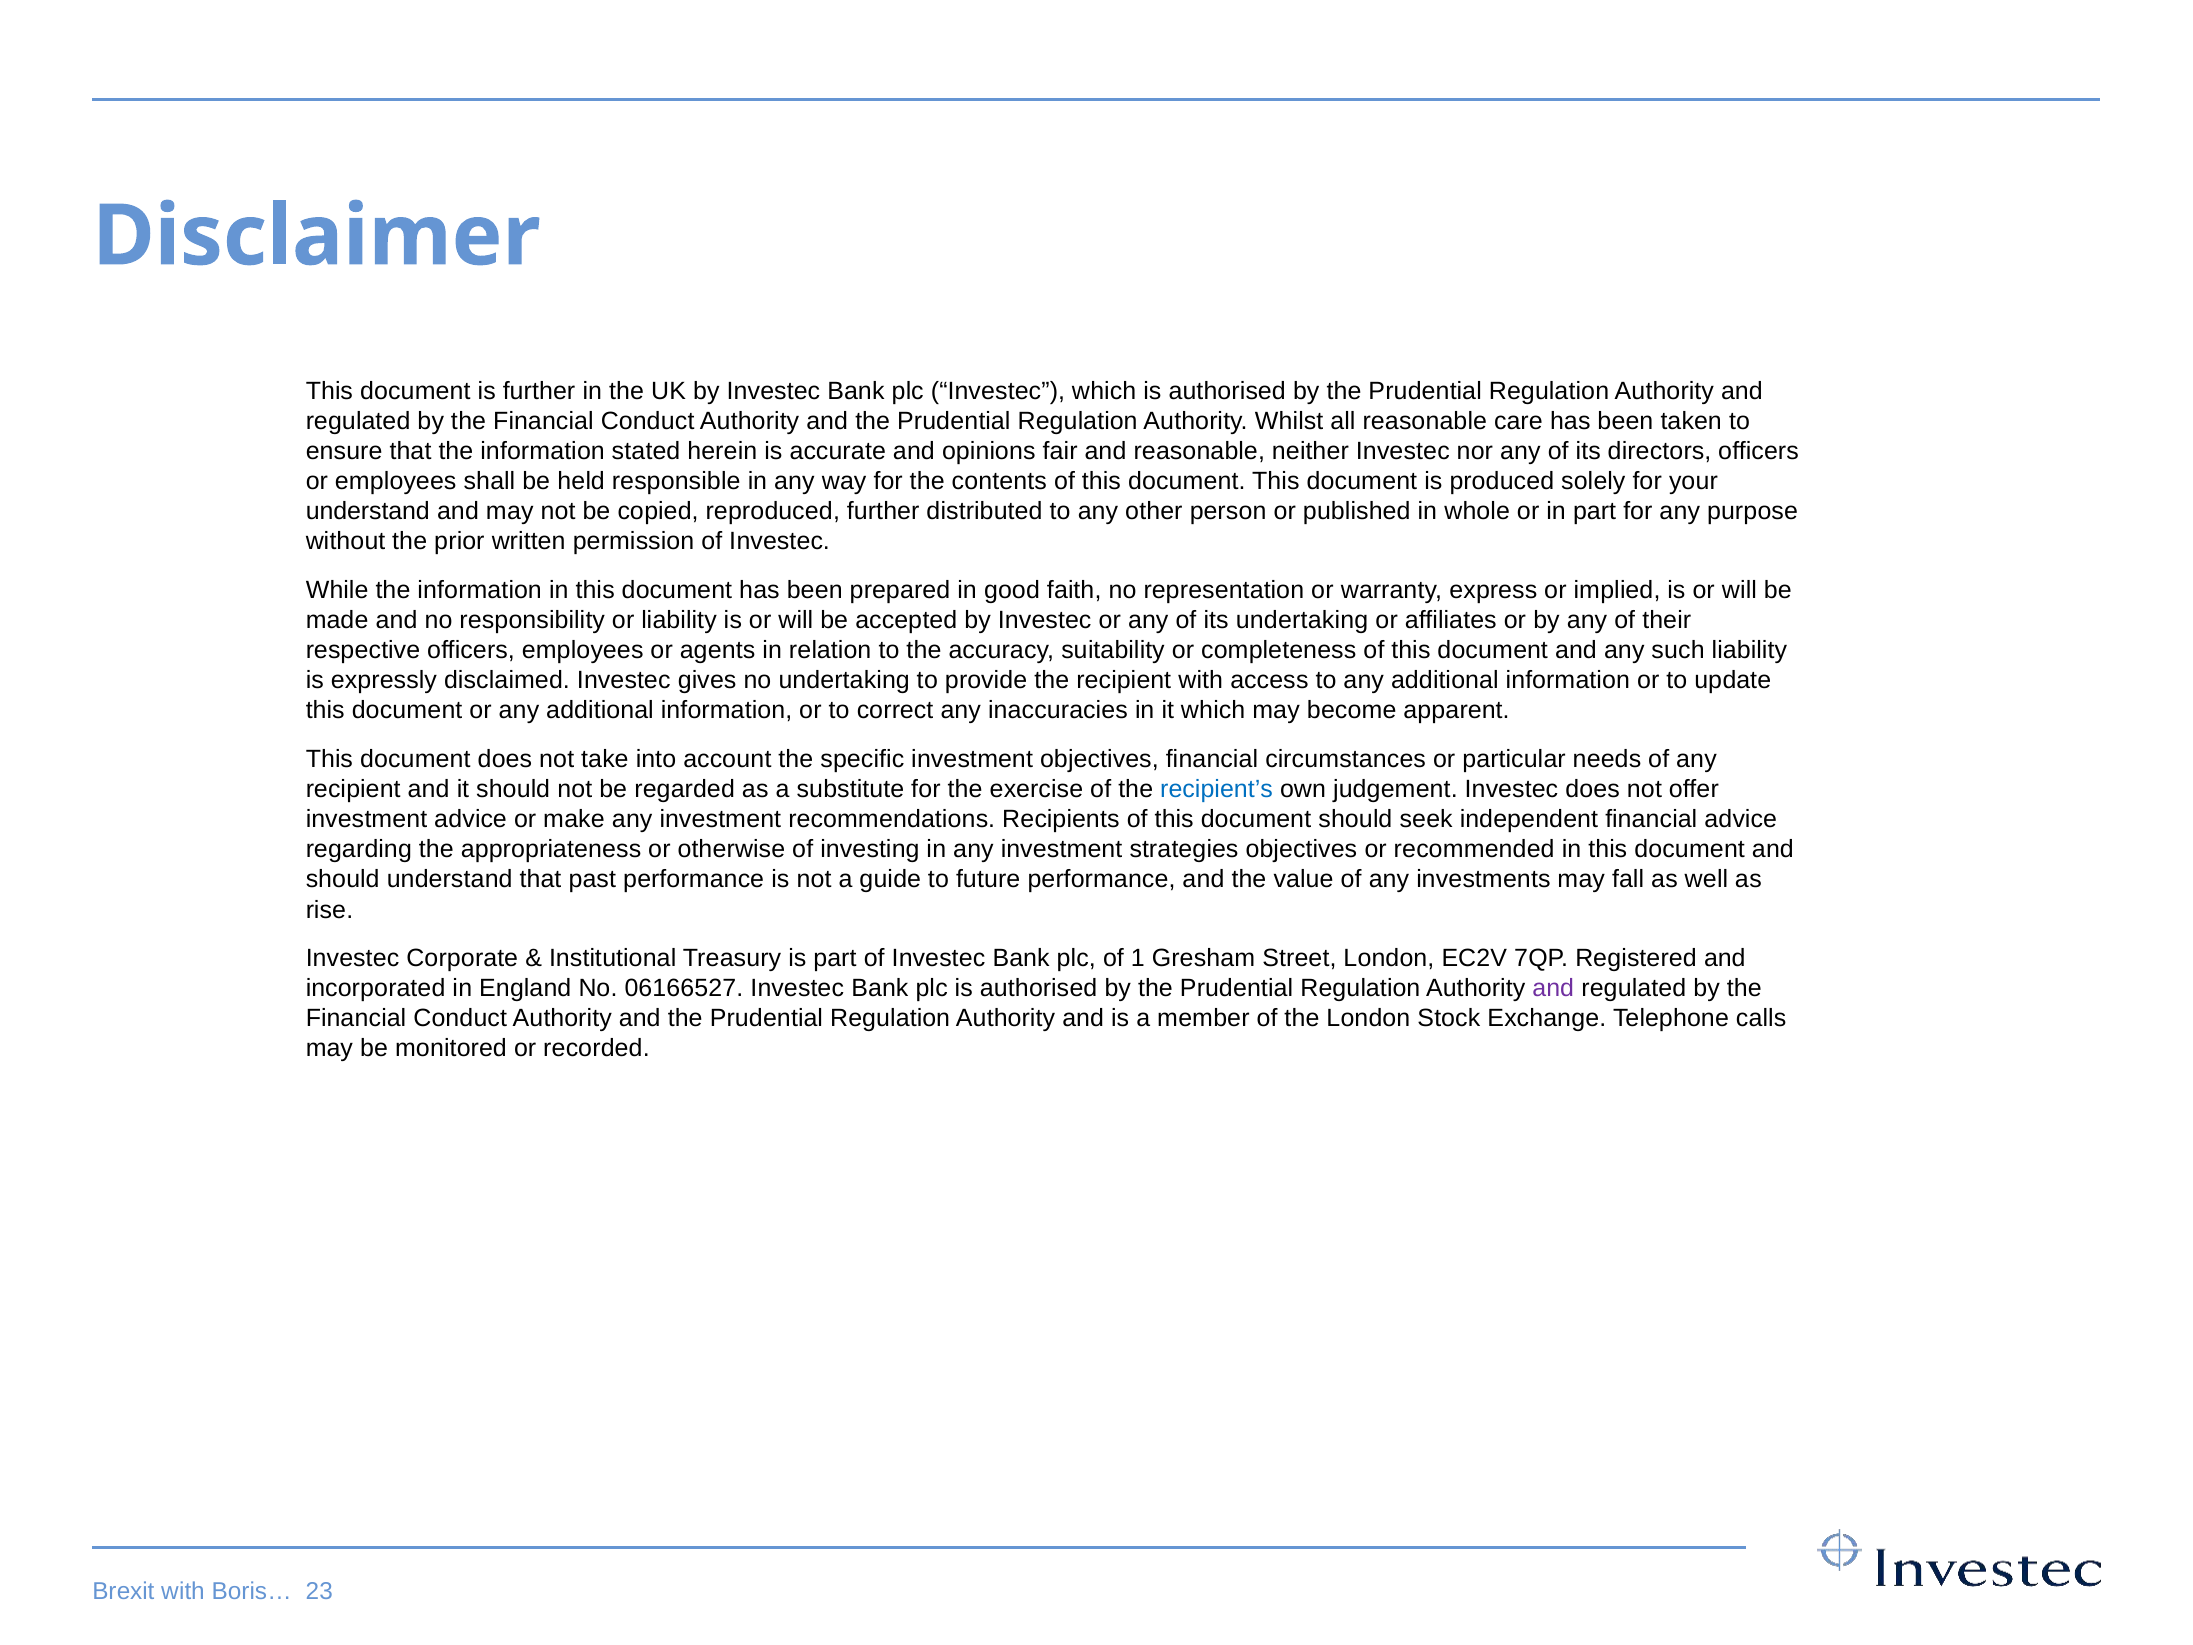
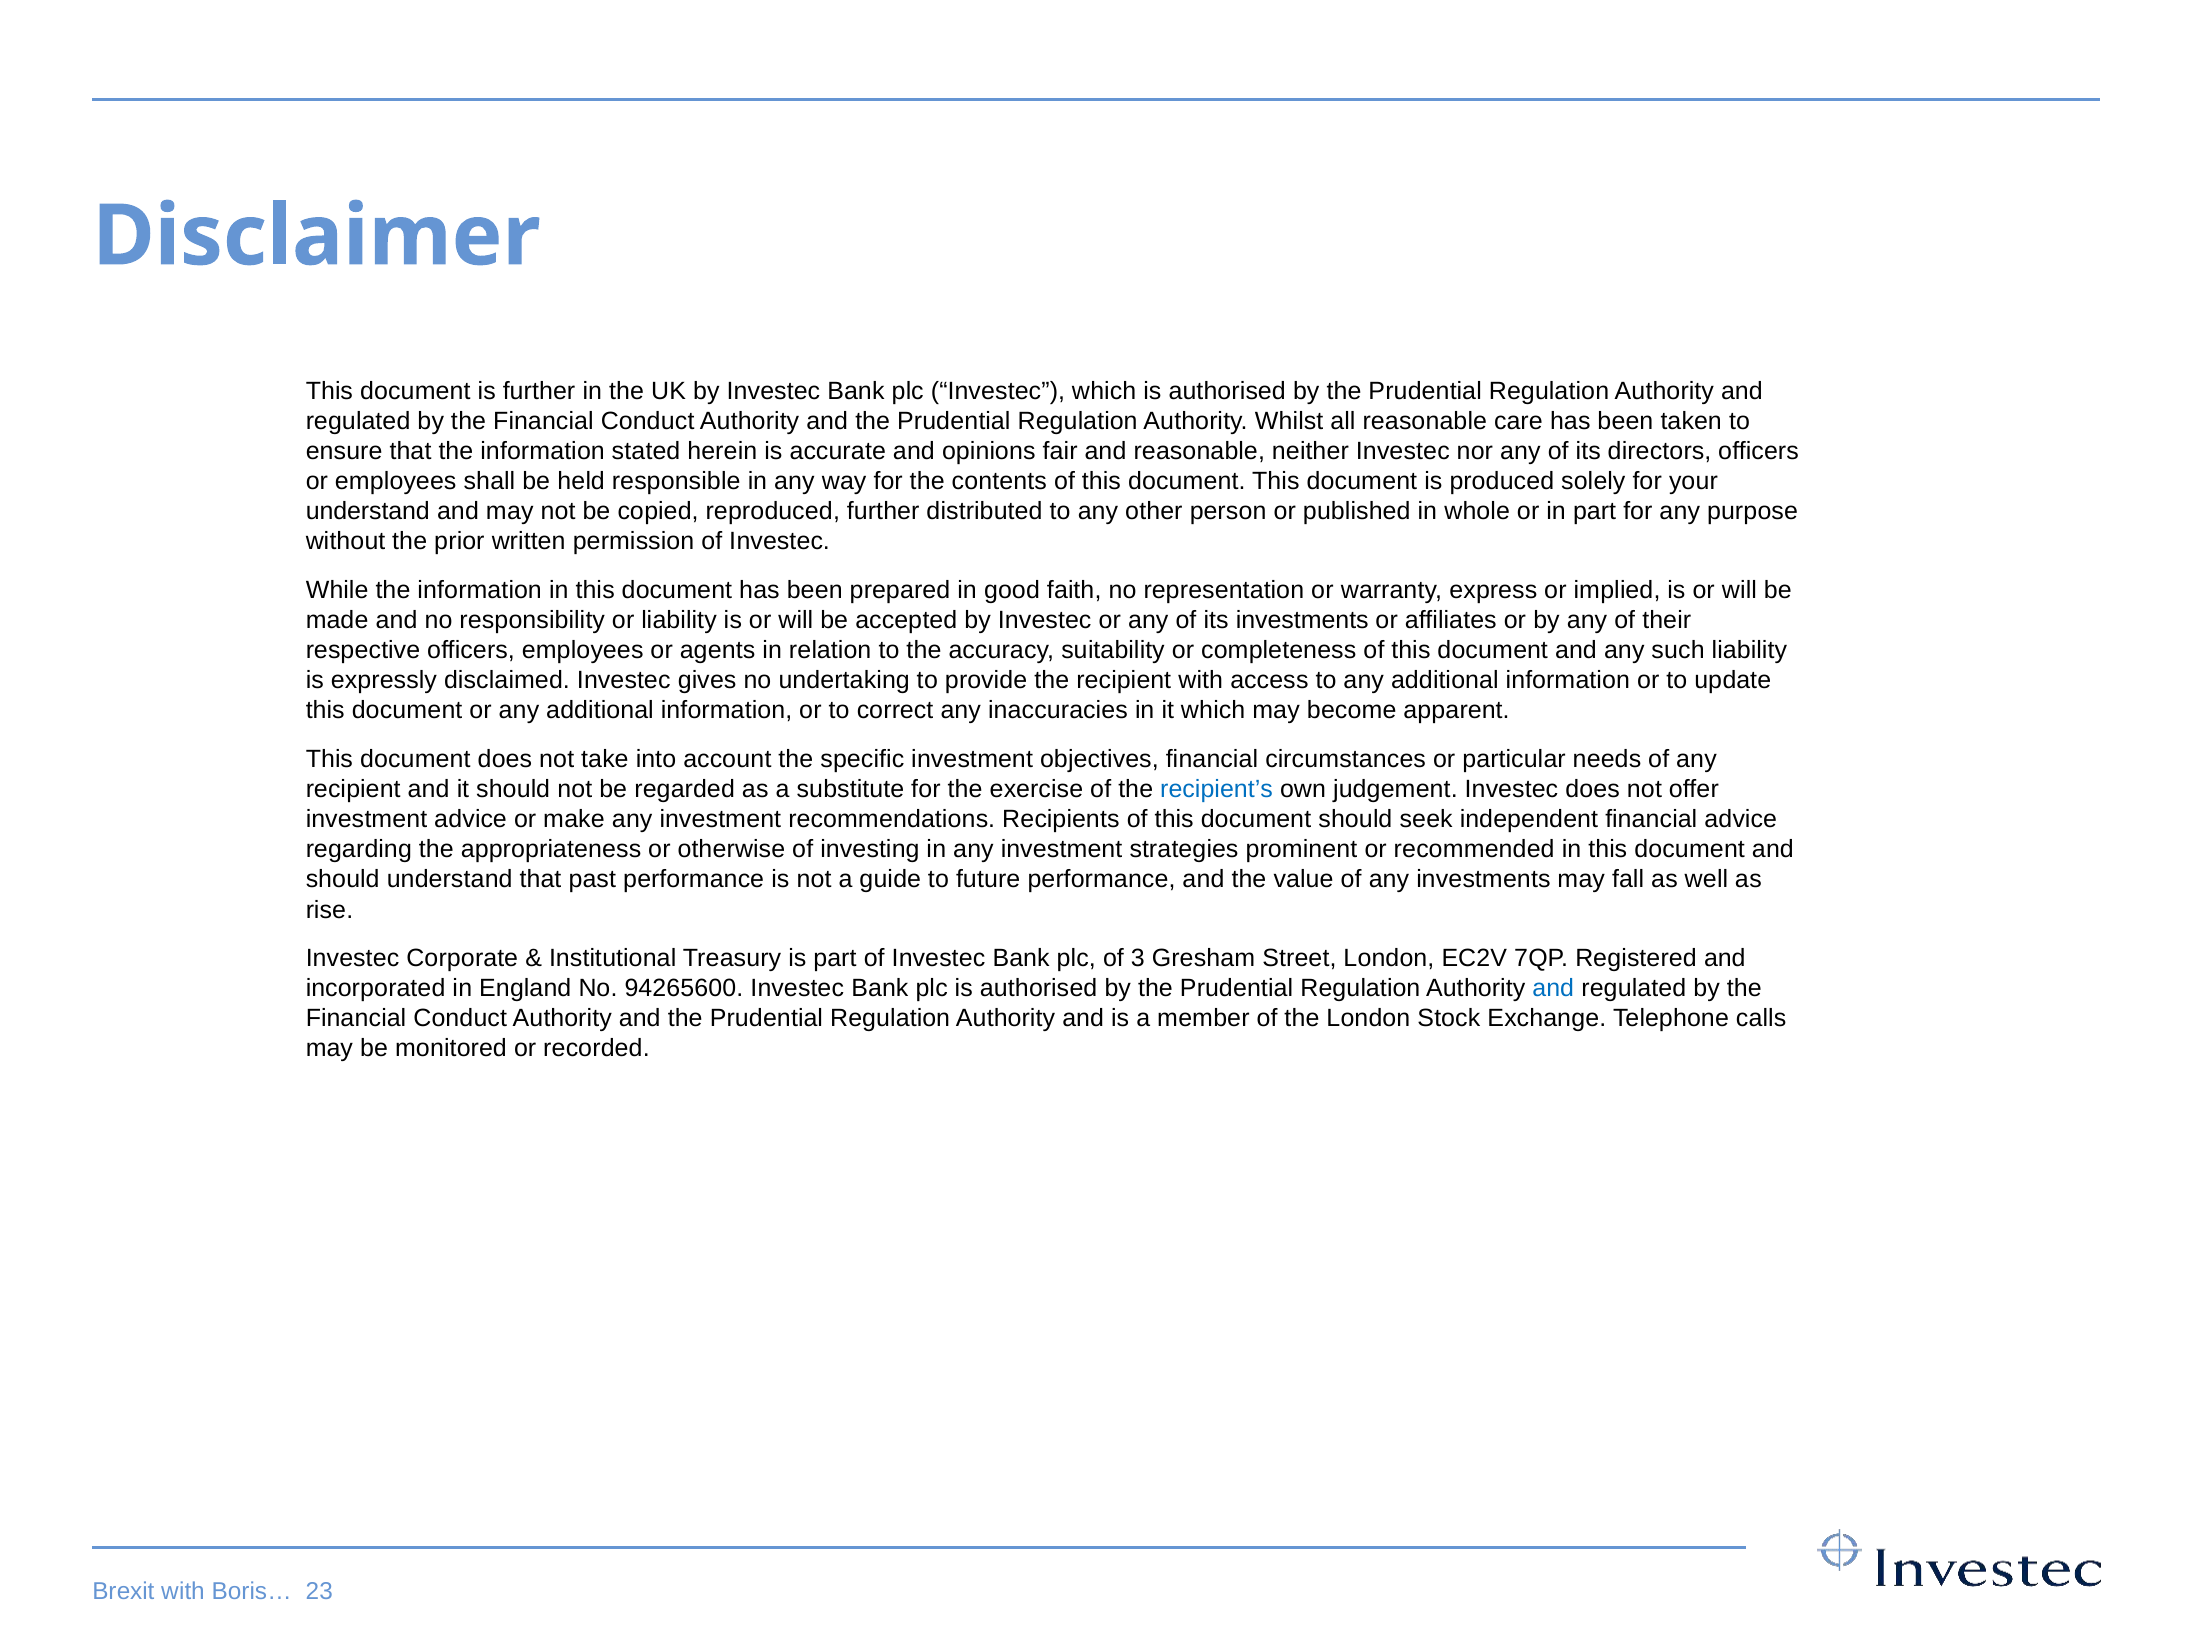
its undertaking: undertaking -> investments (1302, 620)
strategies objectives: objectives -> prominent (1301, 849)
1: 1 -> 3 (1138, 958)
06166527: 06166527 -> 94265600 (684, 988)
and colour: purple -> blue (1553, 988)
